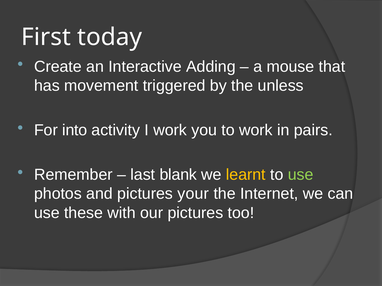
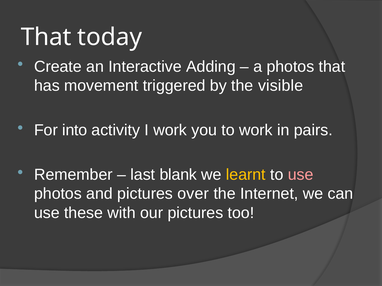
First: First -> That (46, 37)
a mouse: mouse -> photos (290, 67)
unless: unless -> visible (281, 86)
use colour: light green -> pink (301, 175)
your: your -> over (193, 194)
